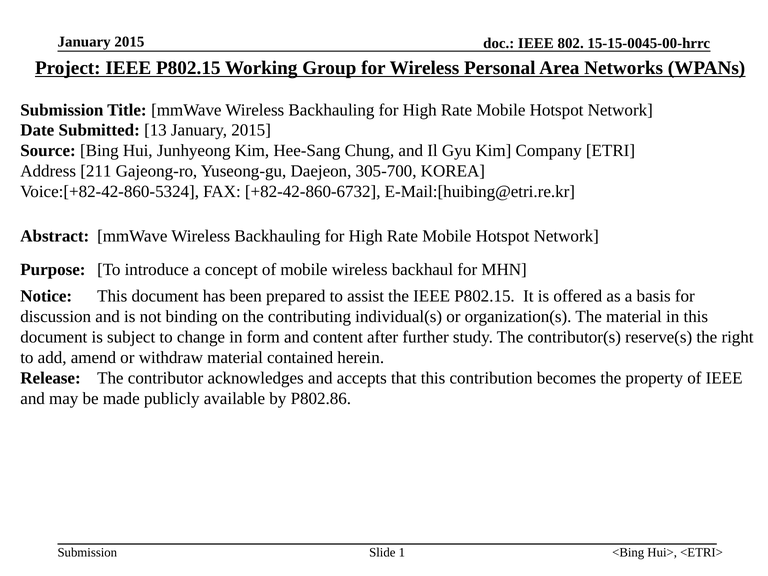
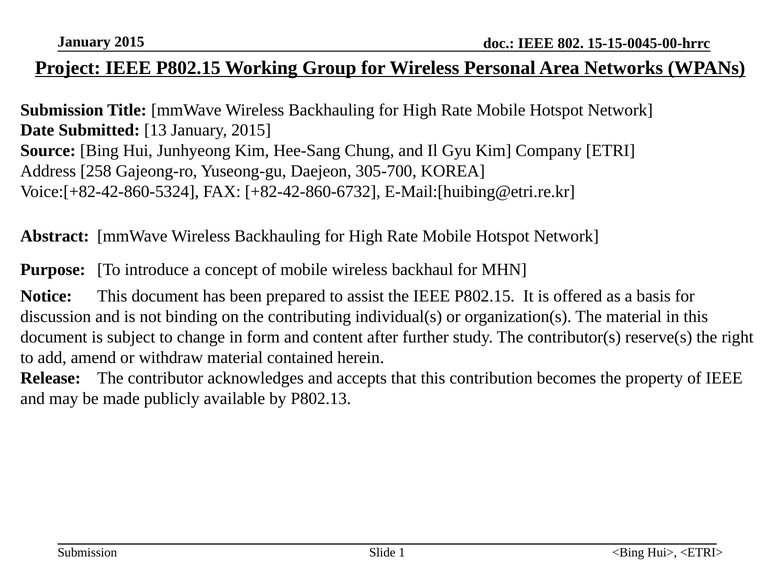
211: 211 -> 258 (96, 171)
P802.86: P802.86 -> P802.13 (321, 399)
